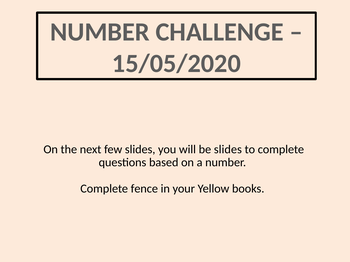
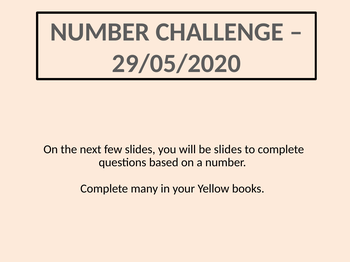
15/05/2020: 15/05/2020 -> 29/05/2020 (176, 64)
fence: fence -> many (144, 189)
